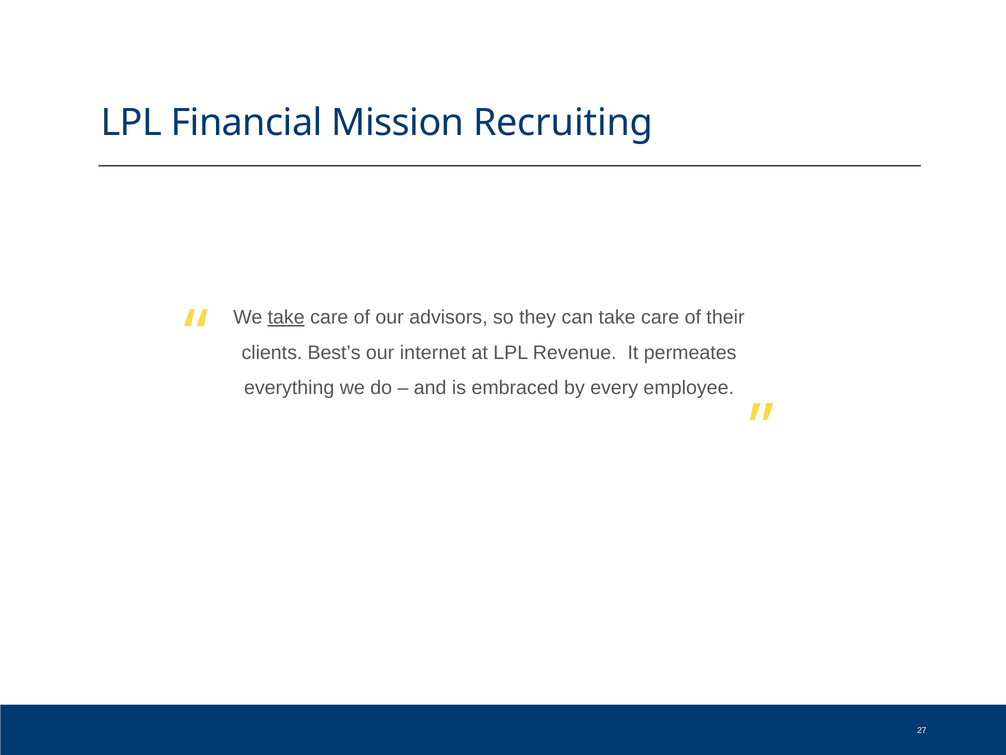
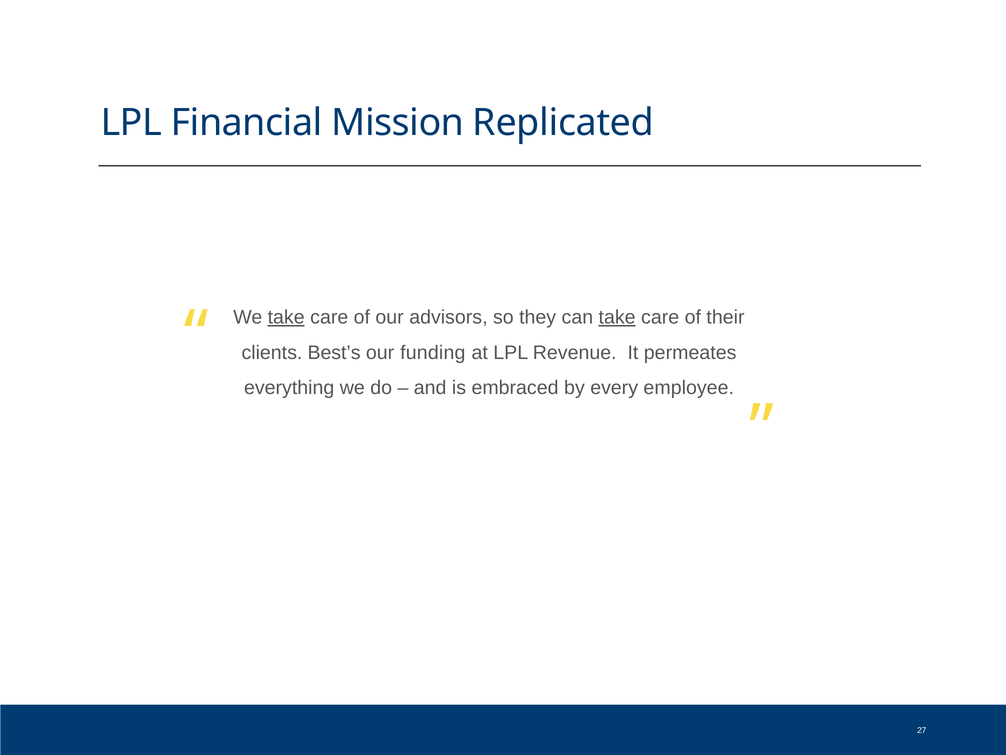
Recruiting: Recruiting -> Replicated (563, 122)
take underline: none -> present (617, 317)
internet: internet -> funding (433, 352)
